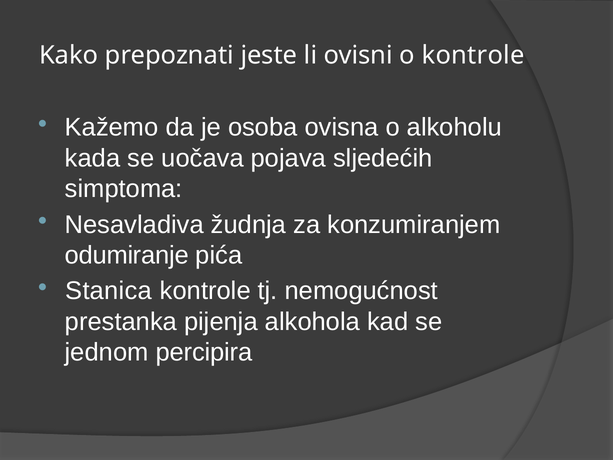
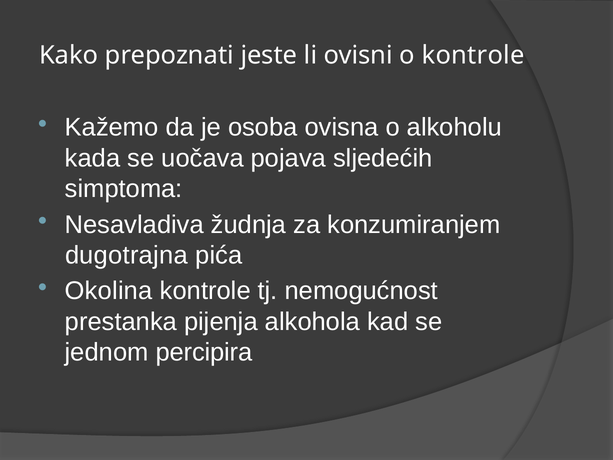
odumiranje: odumiranje -> dugotrajna (126, 255)
Stanica: Stanica -> Okolina (109, 291)
